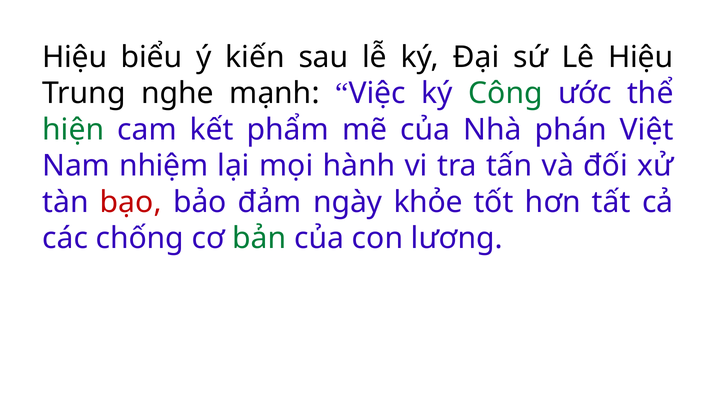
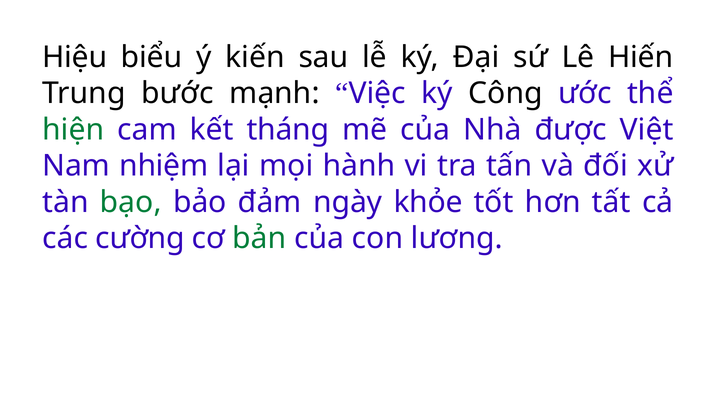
Lê Hiệu: Hiệu -> Hiến (641, 57)
nghe: nghe -> bước (177, 93)
Công colour: green -> black (506, 93)
phẩm: phẩm -> tháng (288, 130)
phán: phán -> được (571, 130)
bạo colour: red -> green (131, 202)
chống: chống -> cường (140, 238)
